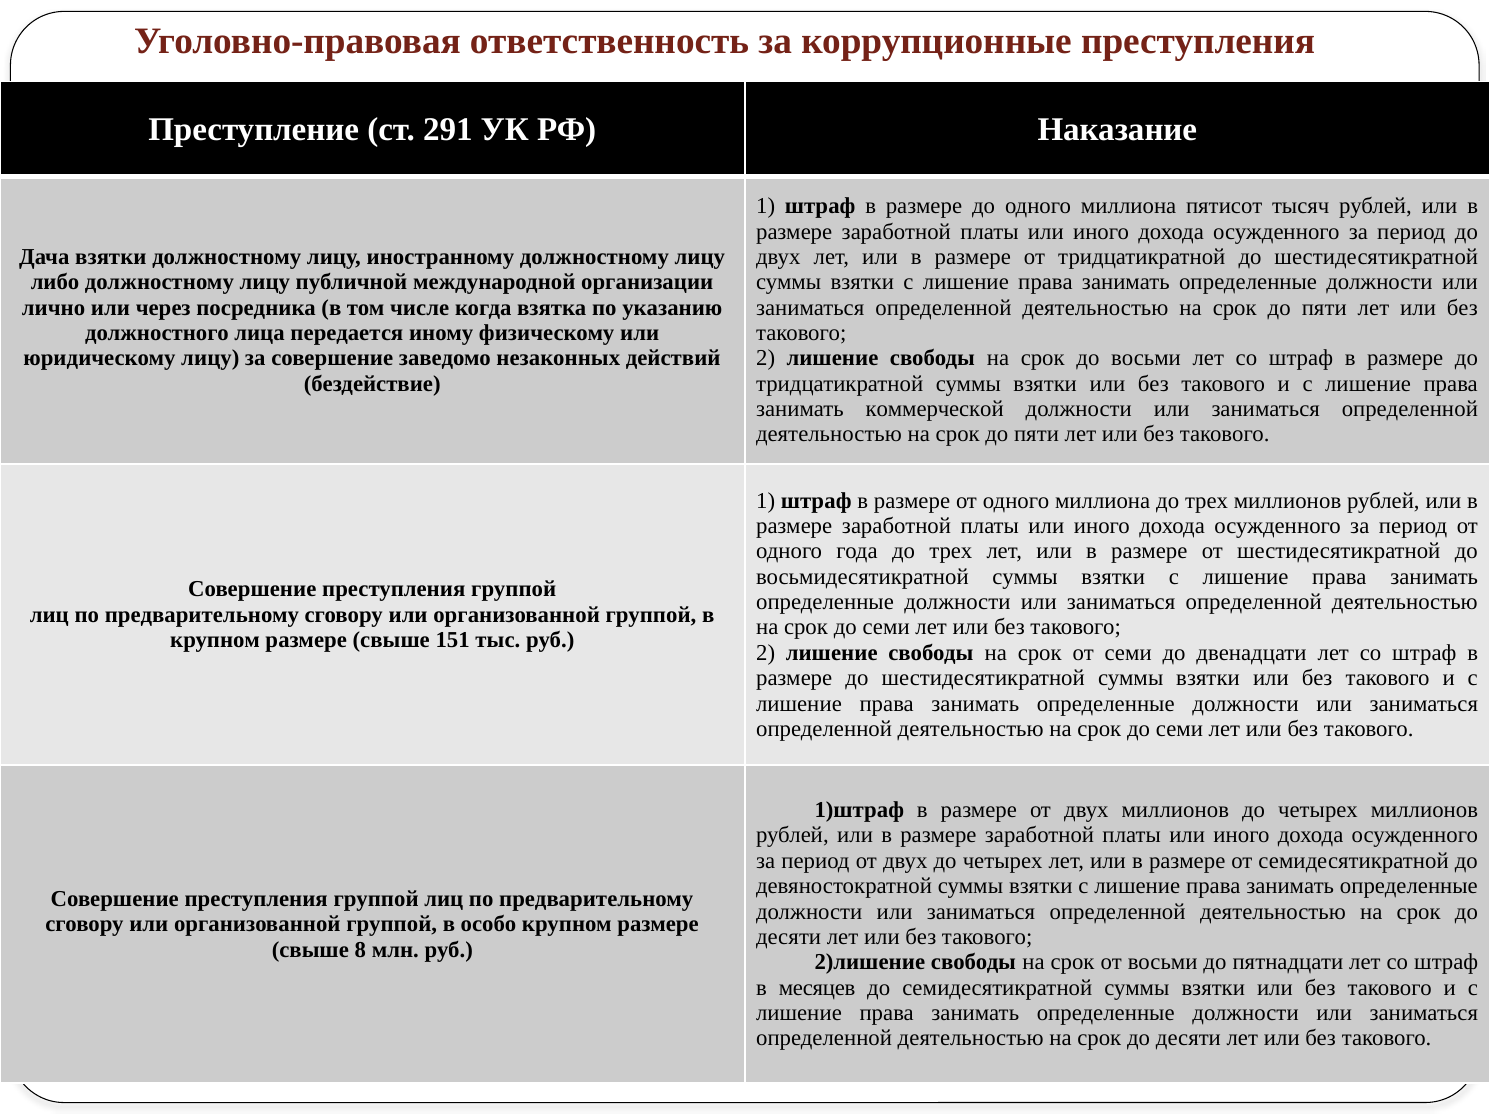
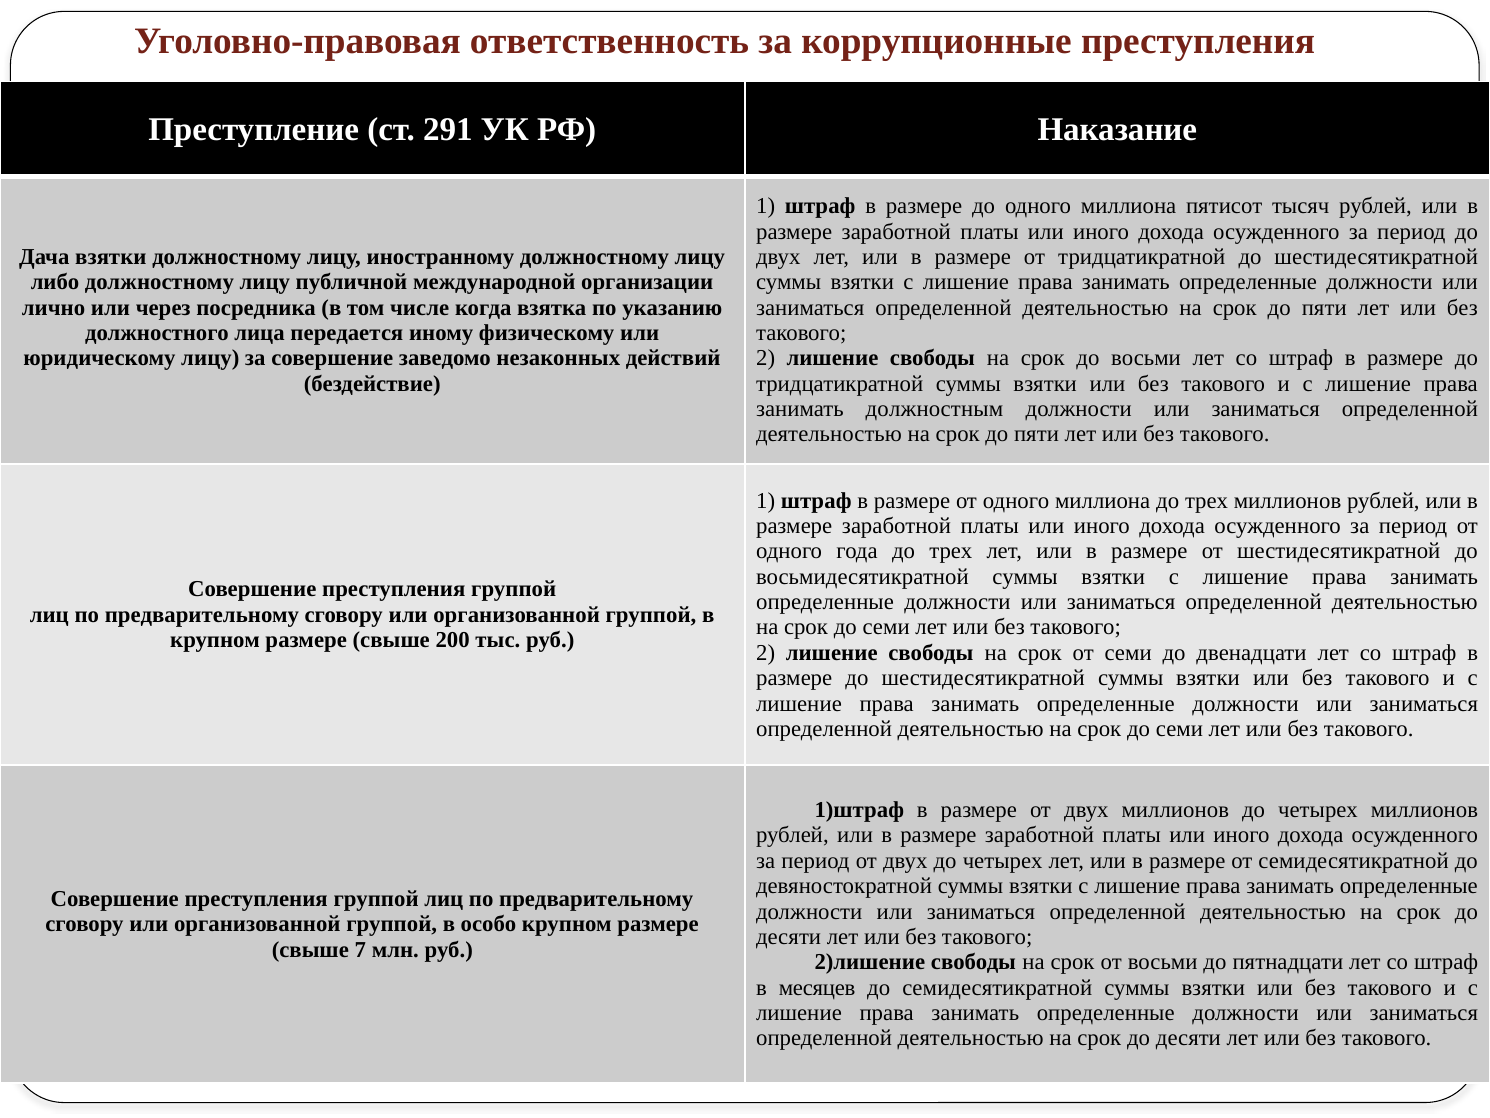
коммерческой: коммерческой -> должностным (935, 409)
151: 151 -> 200 (453, 640)
8: 8 -> 7 (360, 949)
